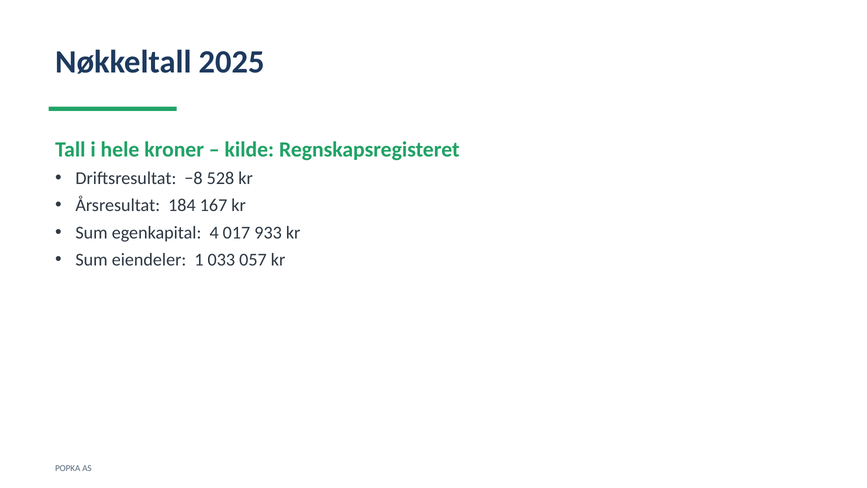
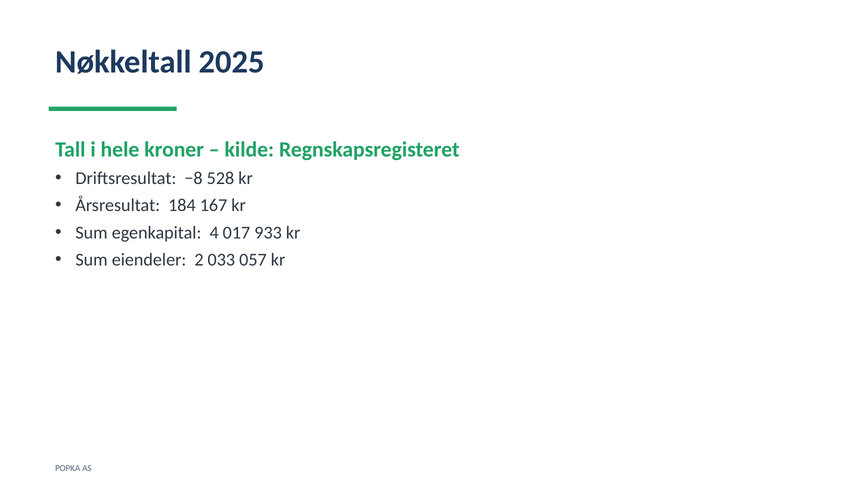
1: 1 -> 2 (199, 260)
